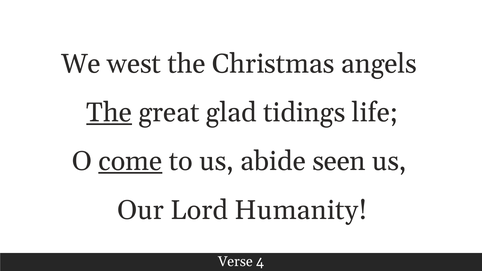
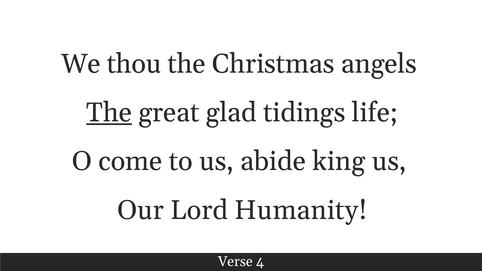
west: west -> thou (134, 64)
come underline: present -> none (130, 161)
seen: seen -> king (339, 161)
